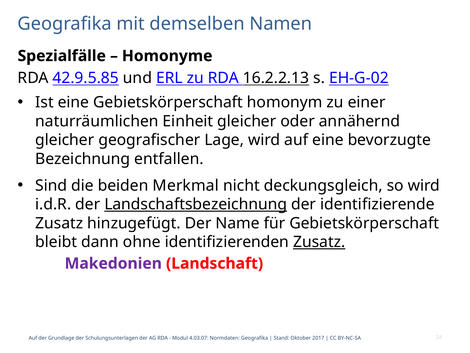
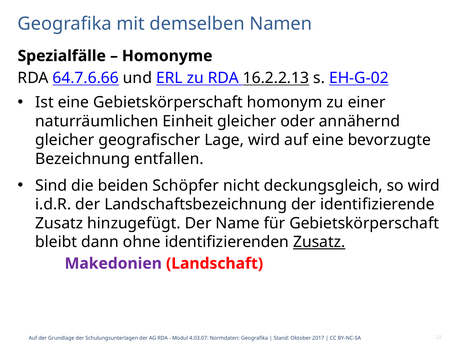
42.9.5.85: 42.9.5.85 -> 64.7.6.66 (86, 78)
Merkmal: Merkmal -> Schöpfer (186, 185)
Landschaftsbezeichnung underline: present -> none (196, 204)
